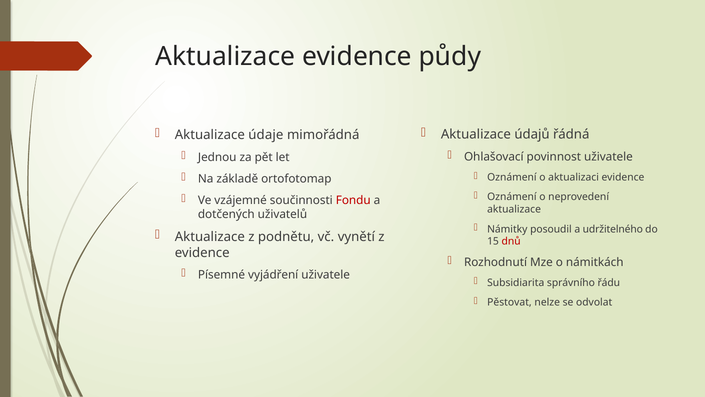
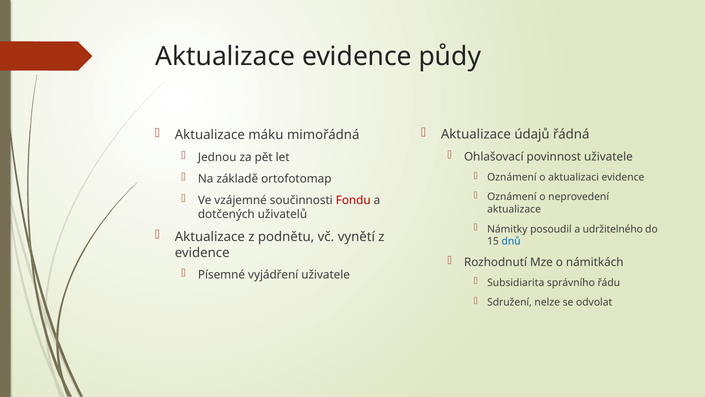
údaje: údaje -> máku (266, 135)
dnů colour: red -> blue (511, 241)
Pěstovat: Pěstovat -> Sdružení (509, 302)
